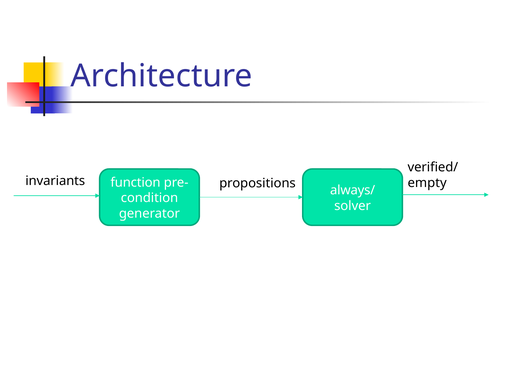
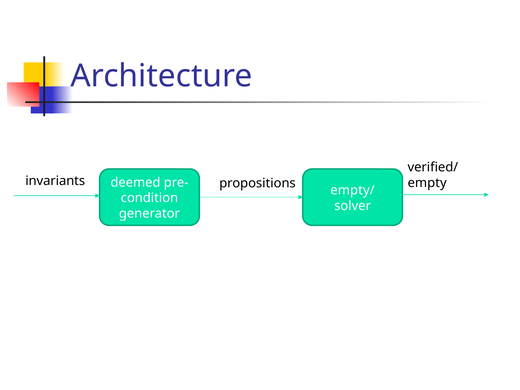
function: function -> deemed (135, 182)
always/: always/ -> empty/ (352, 190)
